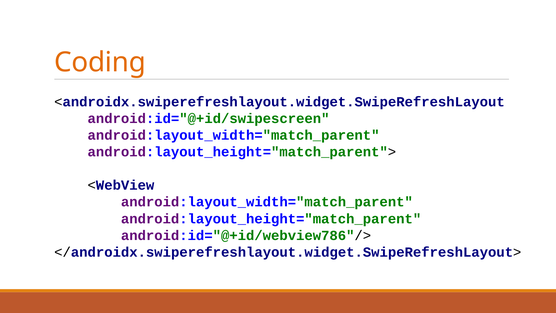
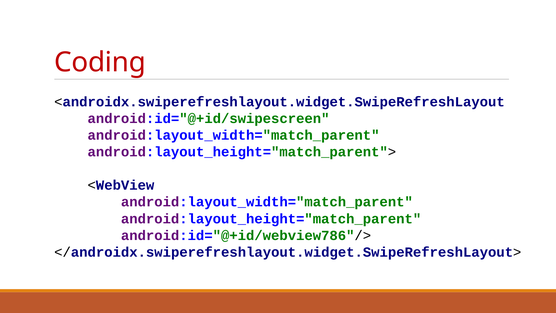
Coding colour: orange -> red (100, 62)
